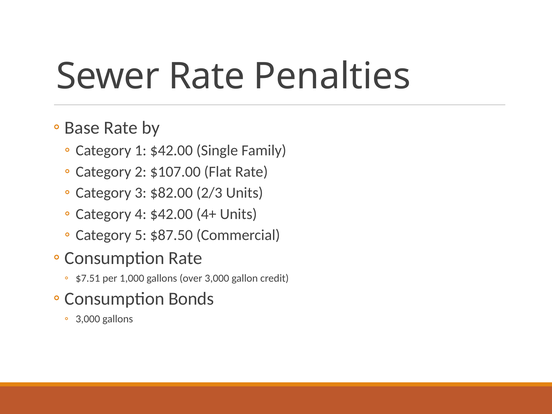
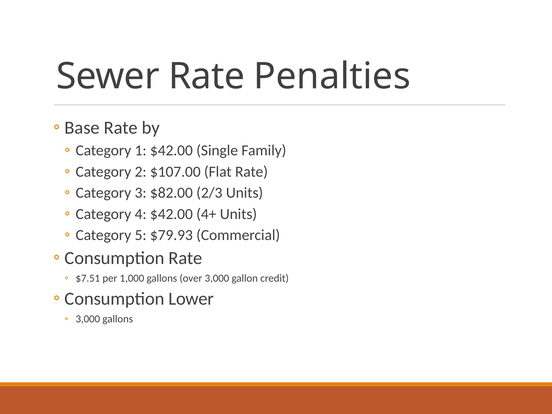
$87.50: $87.50 -> $79.93 (171, 235)
Bonds: Bonds -> Lower (191, 299)
